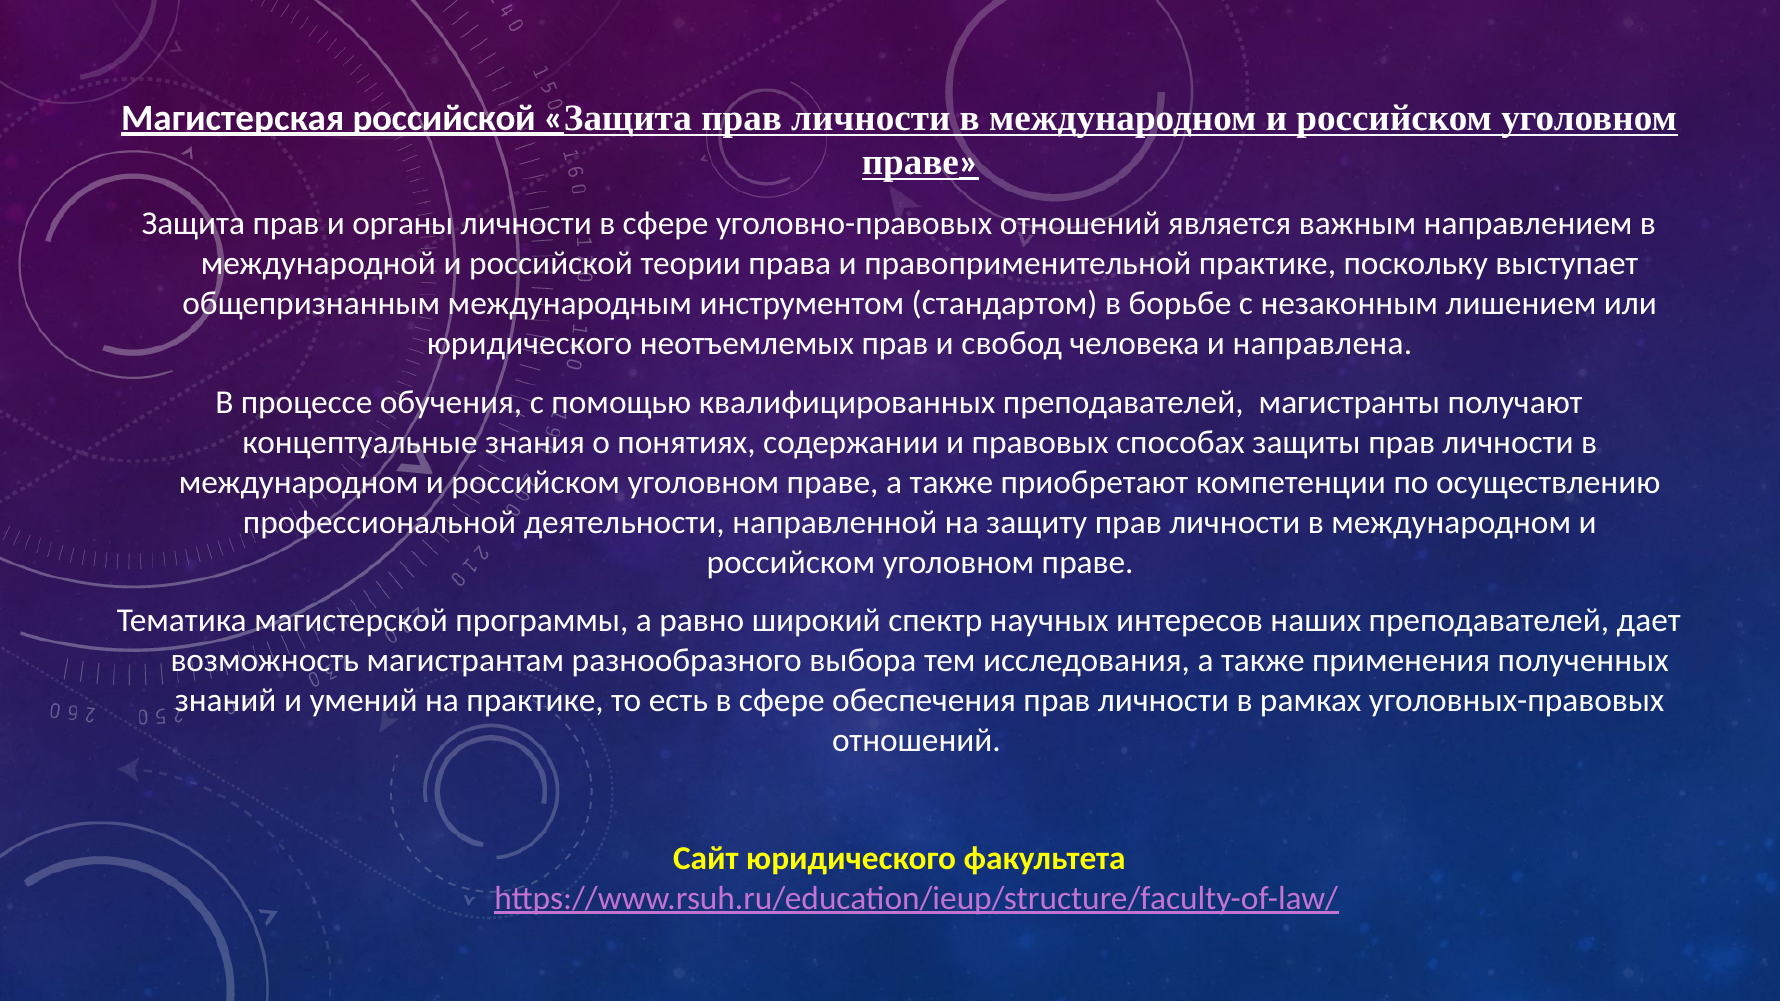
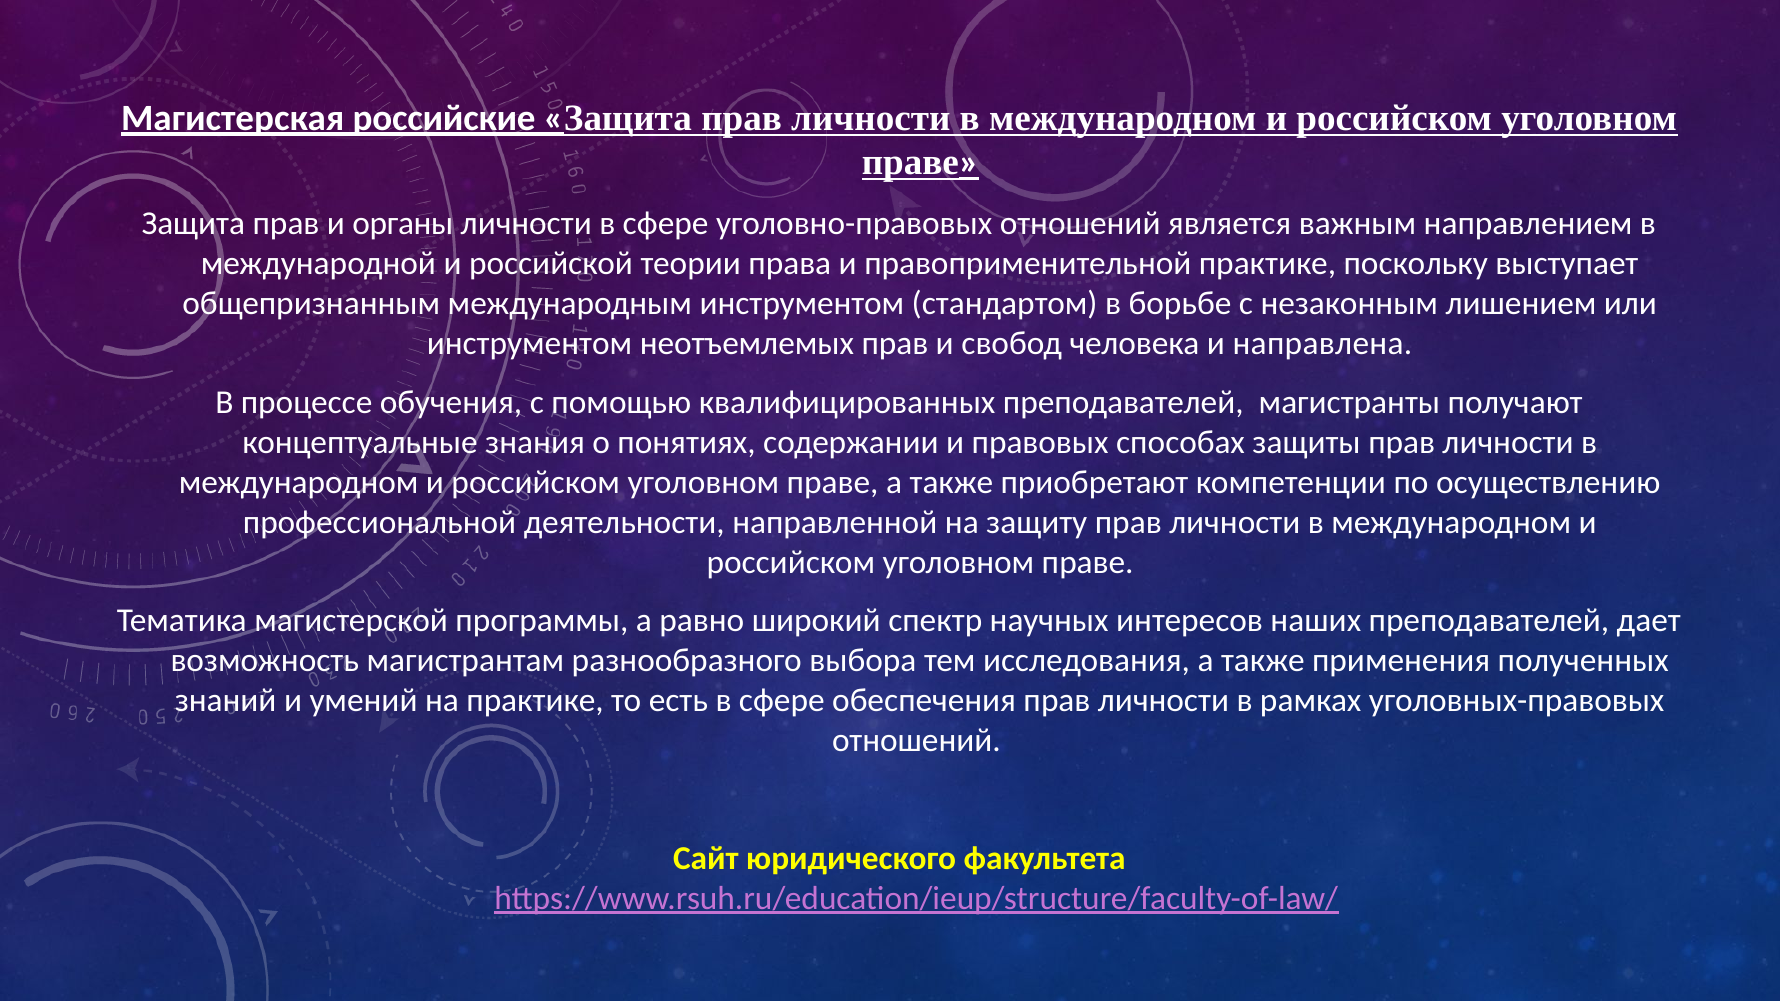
Магистерская российской: российской -> российские (444, 118)
юридического: юридического -> инструментом (529, 343)
